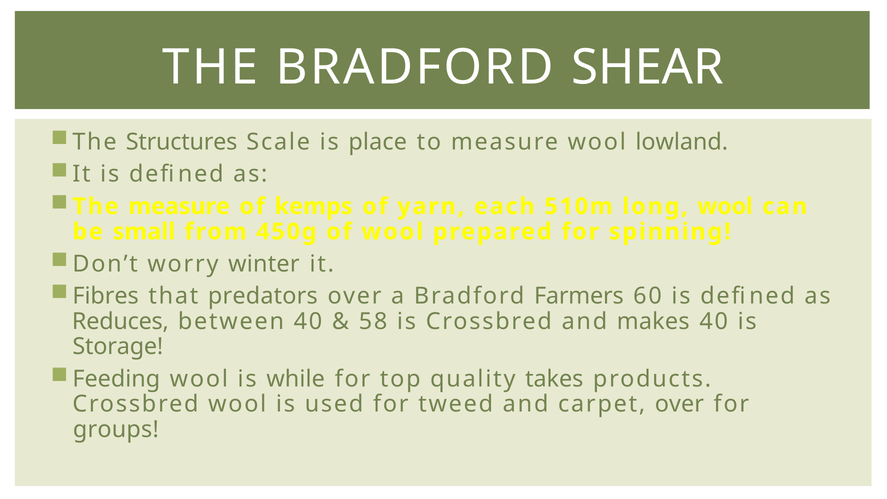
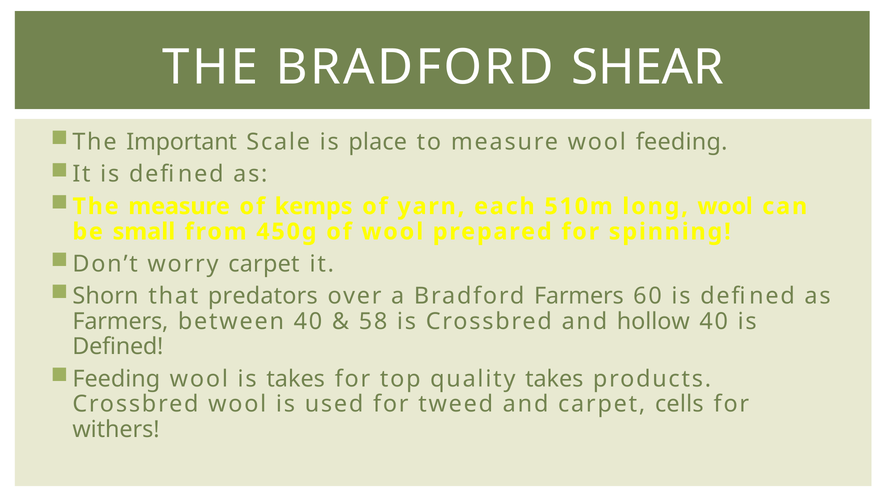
Structures: Structures -> Important (182, 142)
wool lowland: lowland -> feeding (682, 142)
worry winter: winter -> carpet (264, 264)
Fibres: Fibres -> Shorn (105, 296)
Reduces: Reduces -> Farmers (120, 321)
makes: makes -> hollow (653, 321)
Storage: Storage -> Defined (118, 347)
is while: while -> takes (296, 379)
carpet over: over -> cells (679, 404)
groups: groups -> withers (116, 429)
